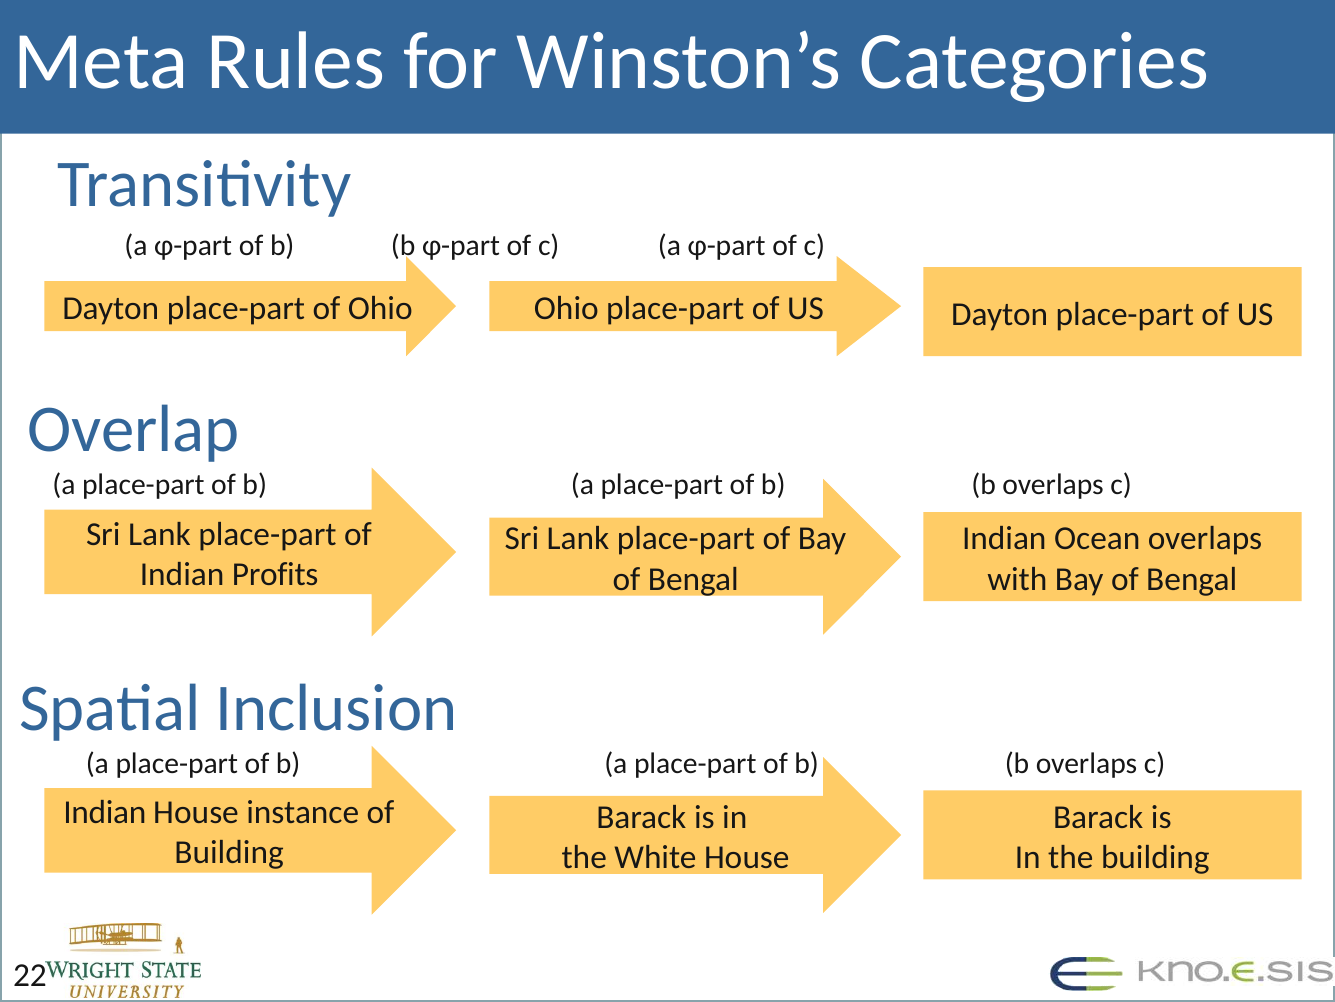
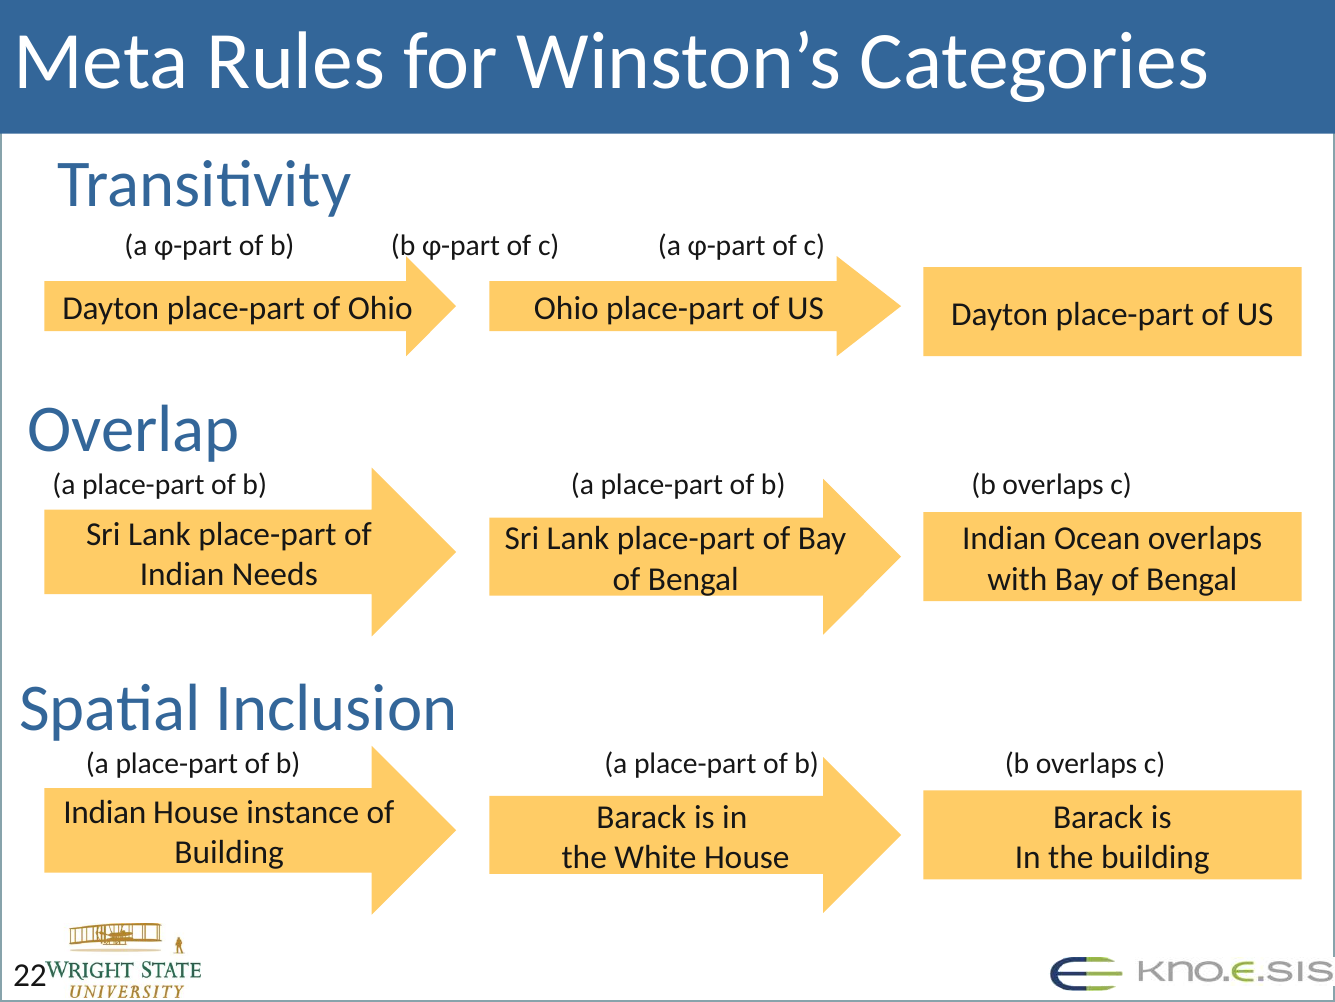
Profits: Profits -> Needs (275, 574)
